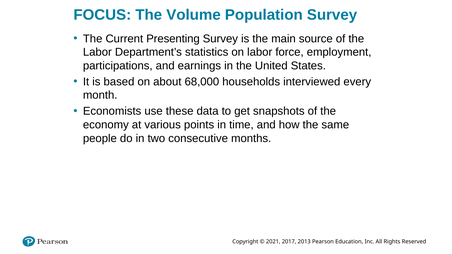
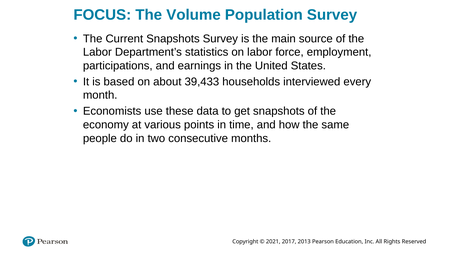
Current Presenting: Presenting -> Snapshots (173, 39)
68,000: 68,000 -> 39,433 (202, 82)
